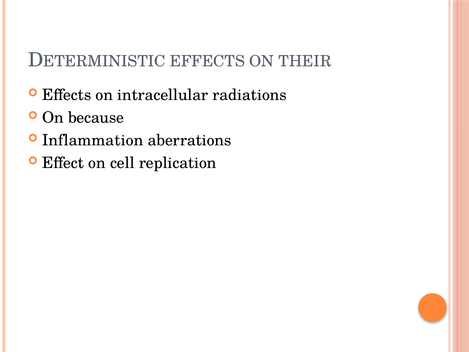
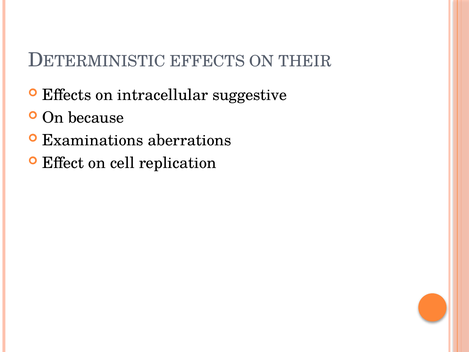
radiations: radiations -> suggestive (250, 95)
Inflammation: Inflammation -> Examinations (93, 140)
